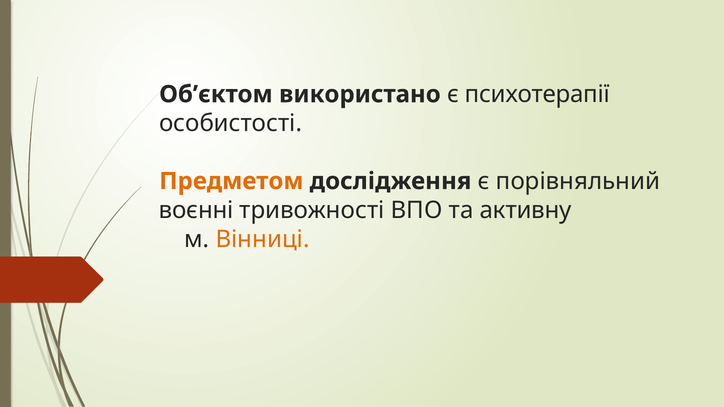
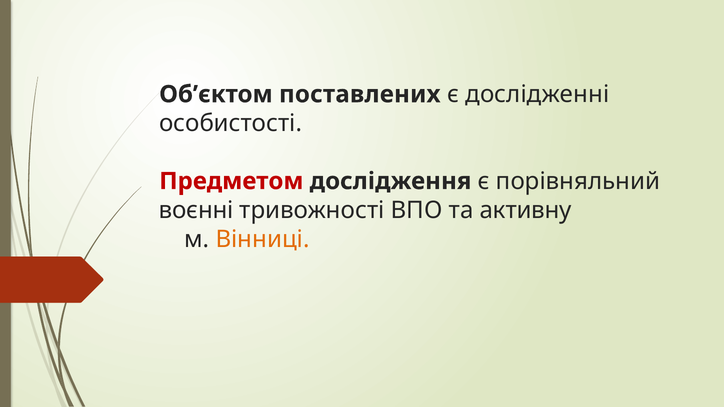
використано: використано -> поставлених (360, 94)
психотерапії: психотерапії -> дослідженні (537, 94)
Предметом colour: orange -> red (231, 181)
